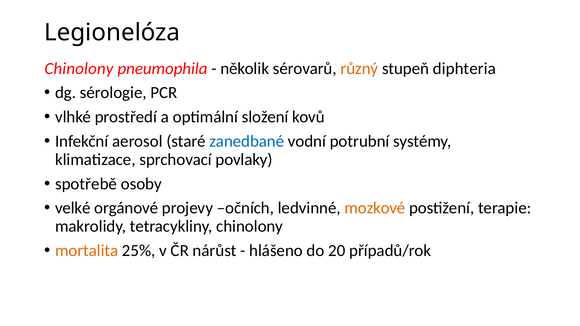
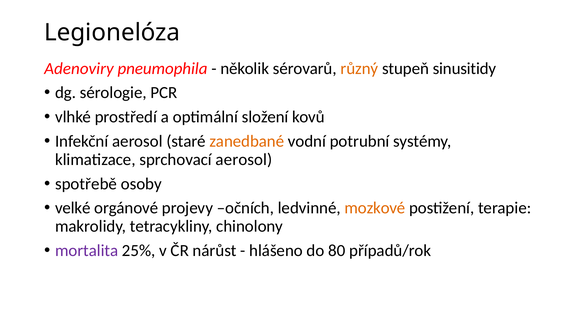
Chinolony: Chinolony -> Adenoviry (79, 69)
diphteria: diphteria -> sinusitidy (464, 69)
zanedbané colour: blue -> orange (247, 141)
sprchovací povlaky: povlaky -> aerosol (244, 160)
mortalita colour: orange -> purple (87, 251)
20: 20 -> 80 (337, 251)
